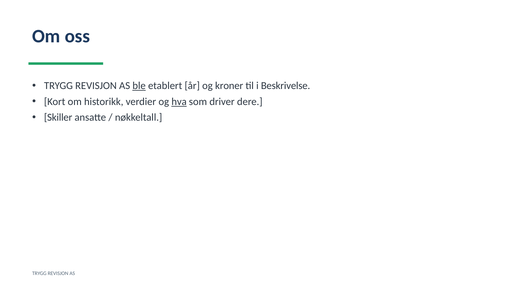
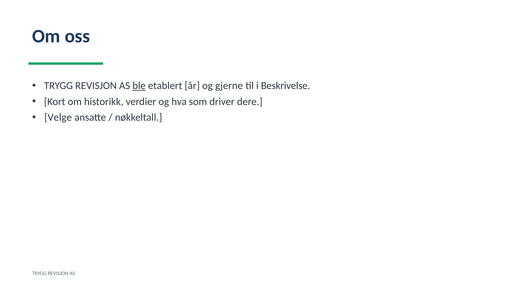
kroner: kroner -> gjerne (229, 86)
hva underline: present -> none (179, 102)
Skiller: Skiller -> Velge (58, 117)
